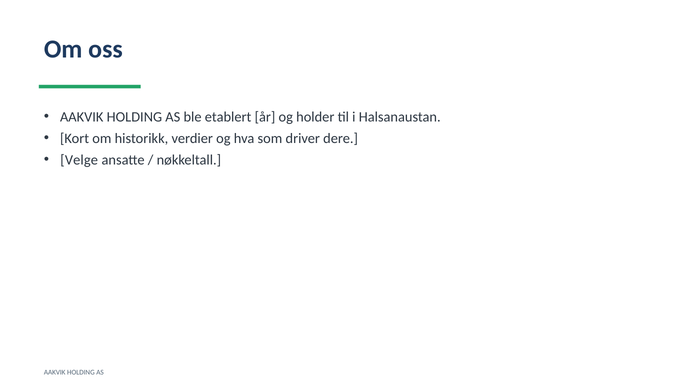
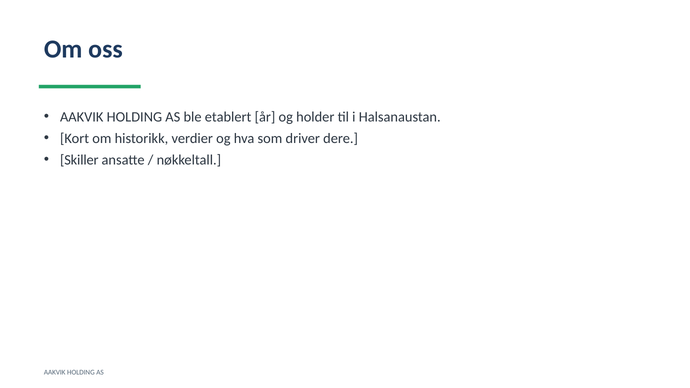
Velge: Velge -> Skiller (79, 160)
